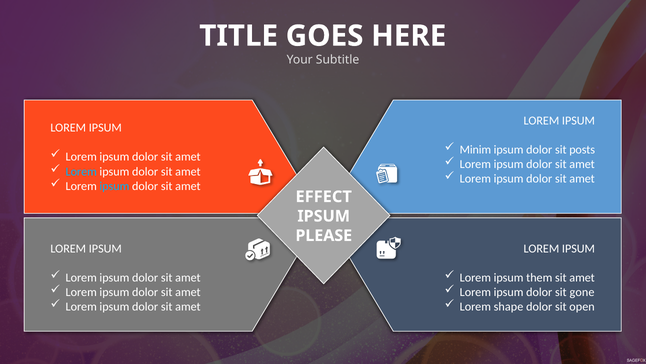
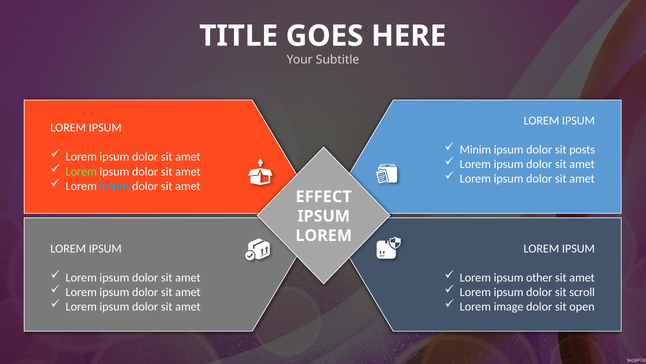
Lorem colour: light blue -> light green (81, 171)
PLEASE: PLEASE -> LOREM (324, 235)
them: them -> other (539, 277)
gone: gone -> scroll (582, 292)
shape: shape -> image (509, 306)
